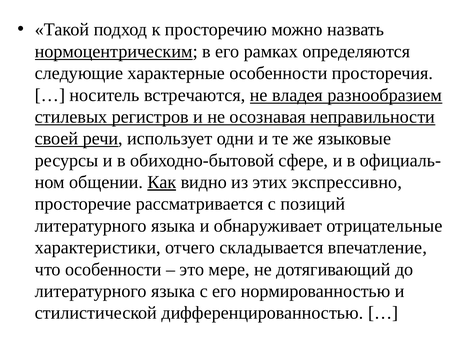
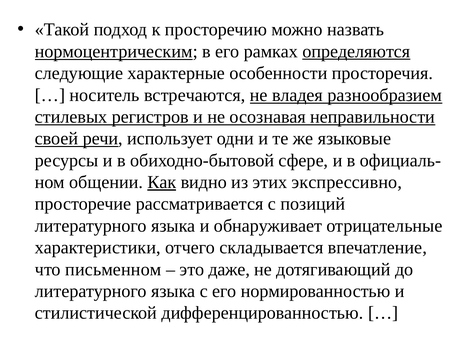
определяются underline: none -> present (356, 51)
что особенности: особенности -> письменном (113, 269)
мере: мере -> даже (229, 269)
